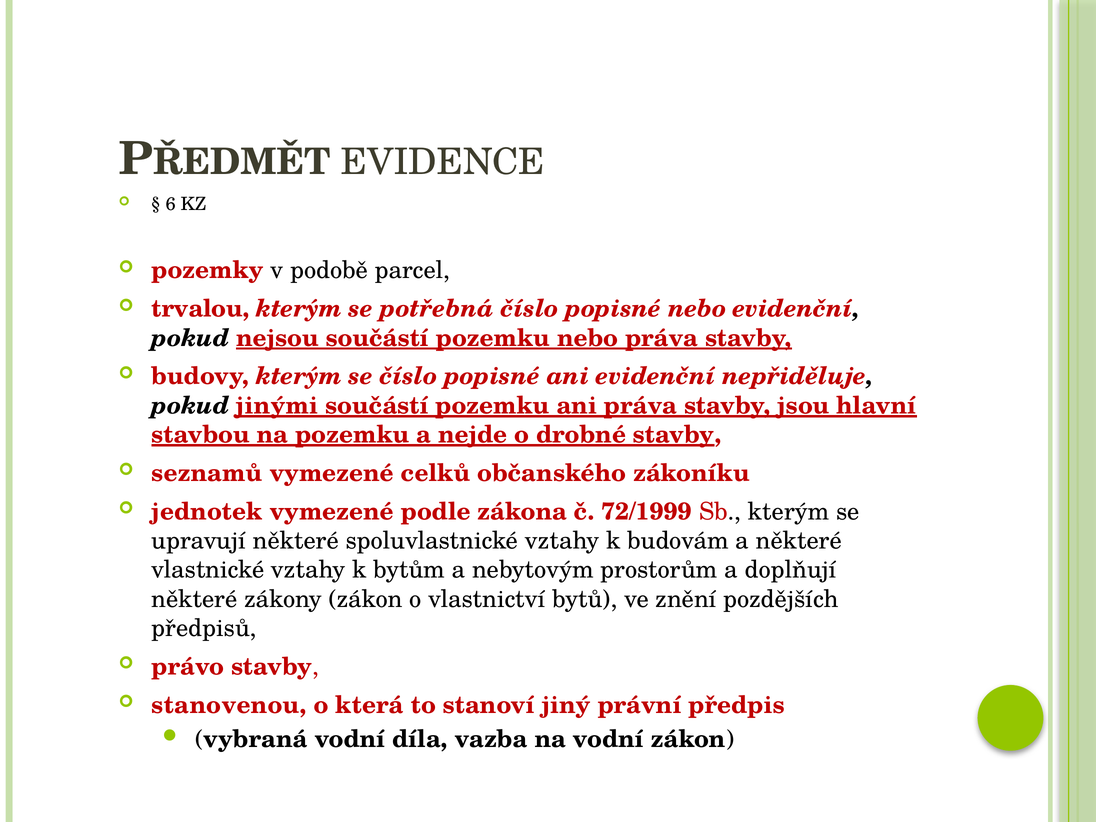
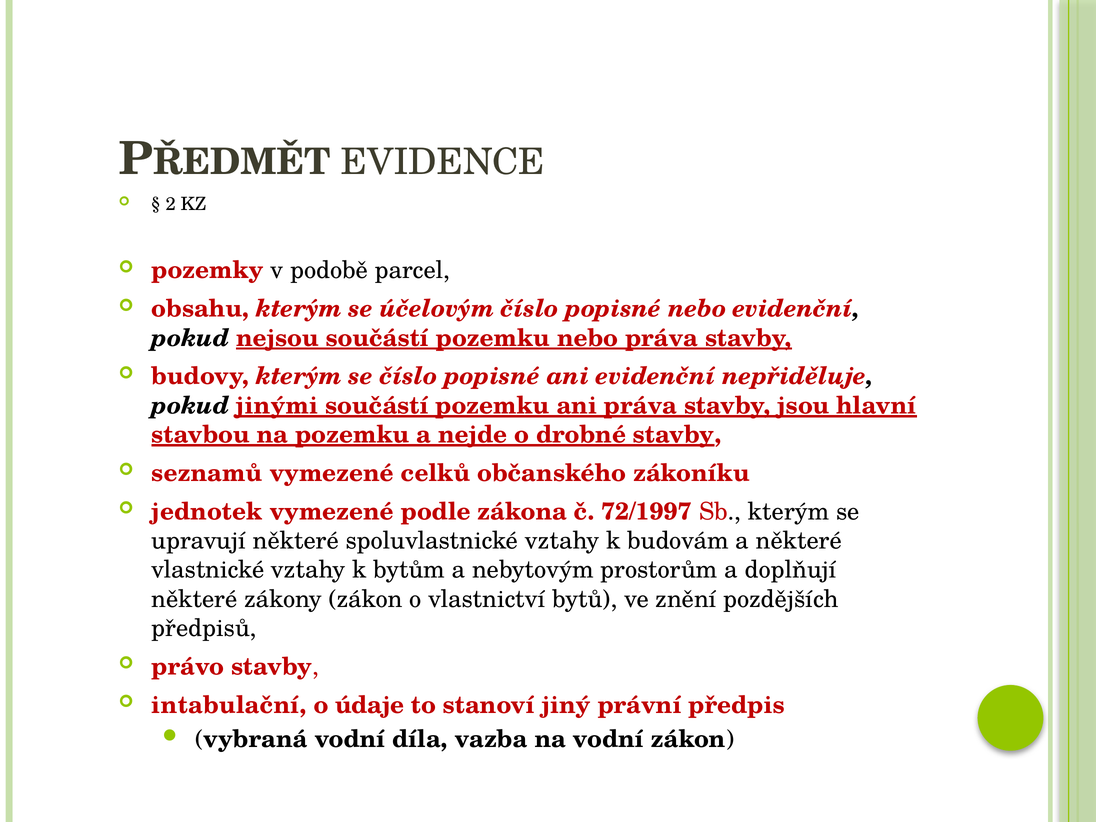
6: 6 -> 2 (171, 204)
trvalou: trvalou -> obsahu (200, 309)
potřebná: potřebná -> účelovým (437, 309)
72/1999: 72/1999 -> 72/1997 (646, 511)
stanovenou: stanovenou -> intabulační (229, 705)
která: která -> údaje (370, 705)
